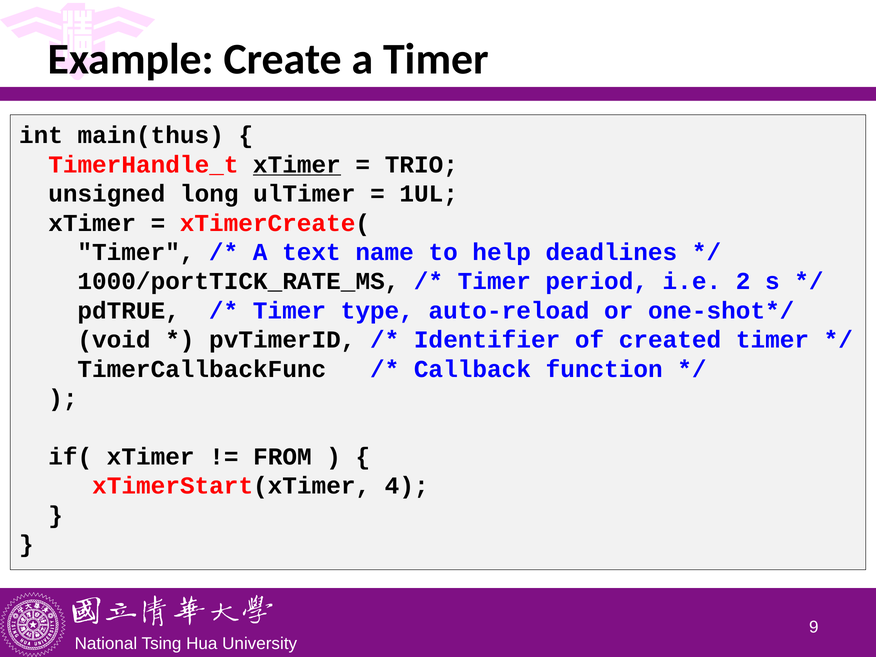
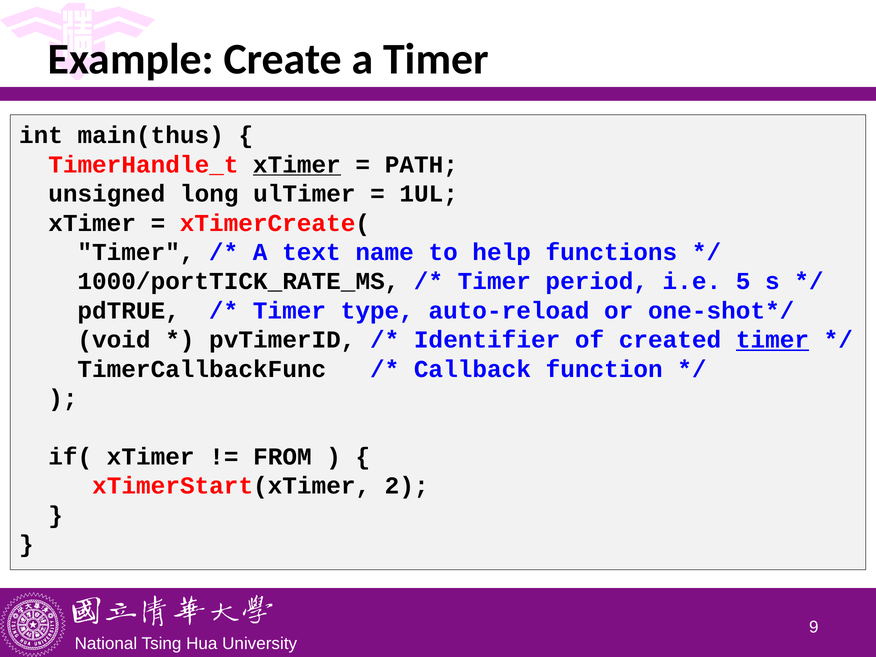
TRIO: TRIO -> PATH (421, 165)
deadlines: deadlines -> functions (611, 252)
2: 2 -> 5 (743, 281)
timer underline: none -> present (772, 340)
4: 4 -> 2 (407, 486)
